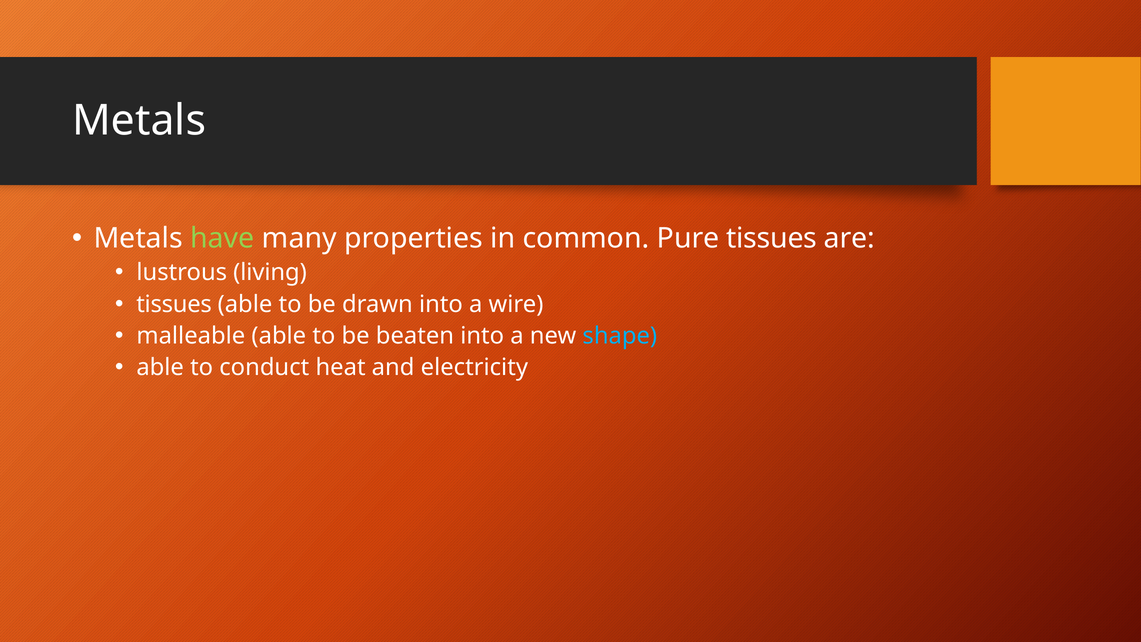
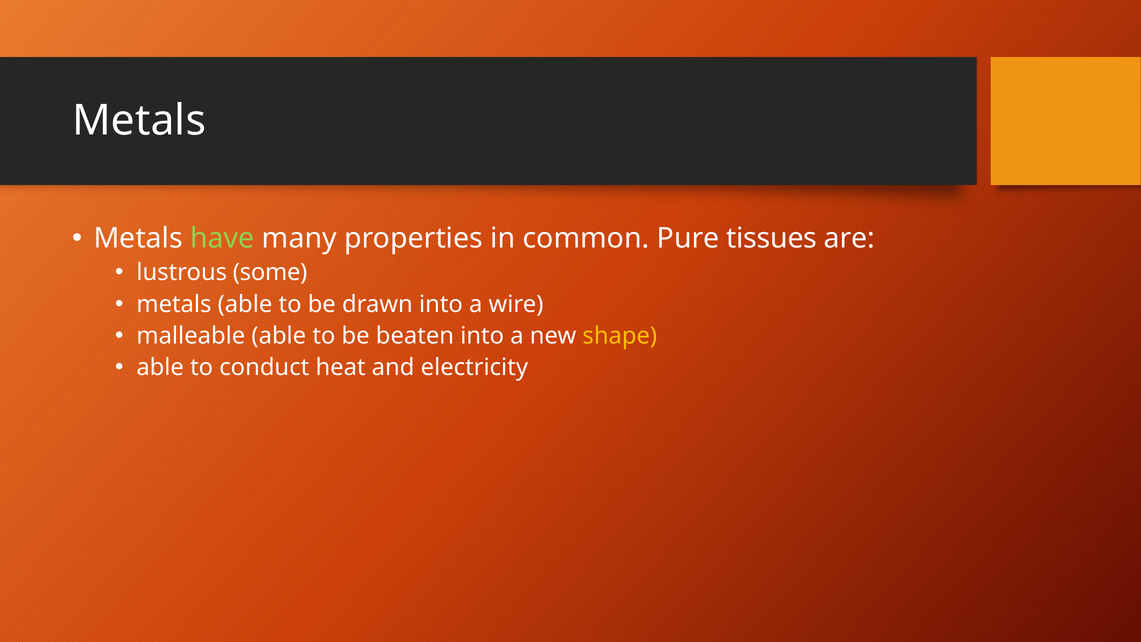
living: living -> some (270, 272)
tissues: tissues -> metals (174, 304)
shape colour: light blue -> yellow (620, 336)
